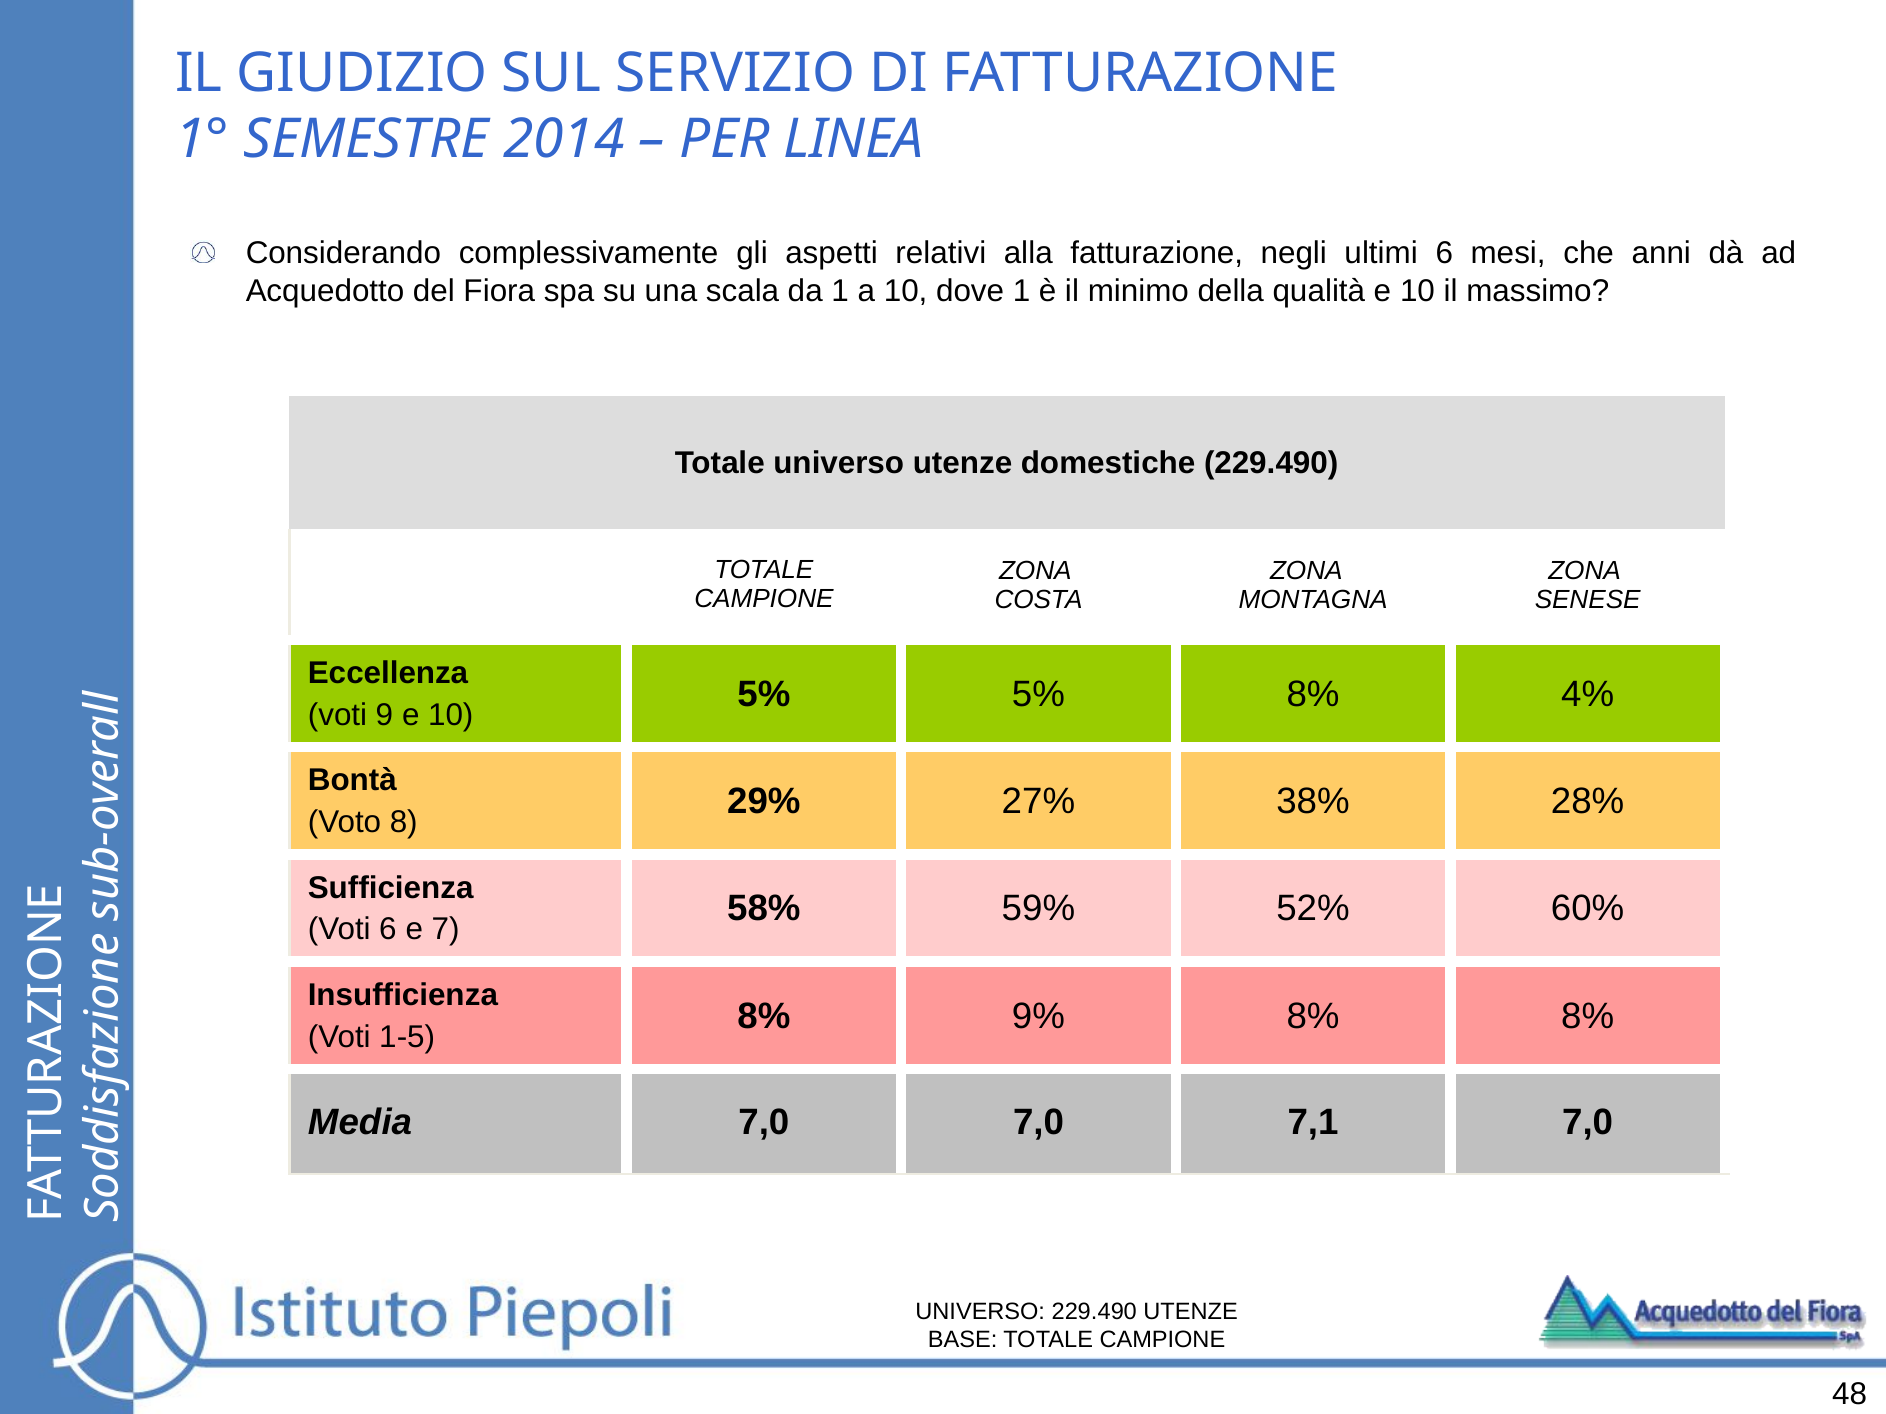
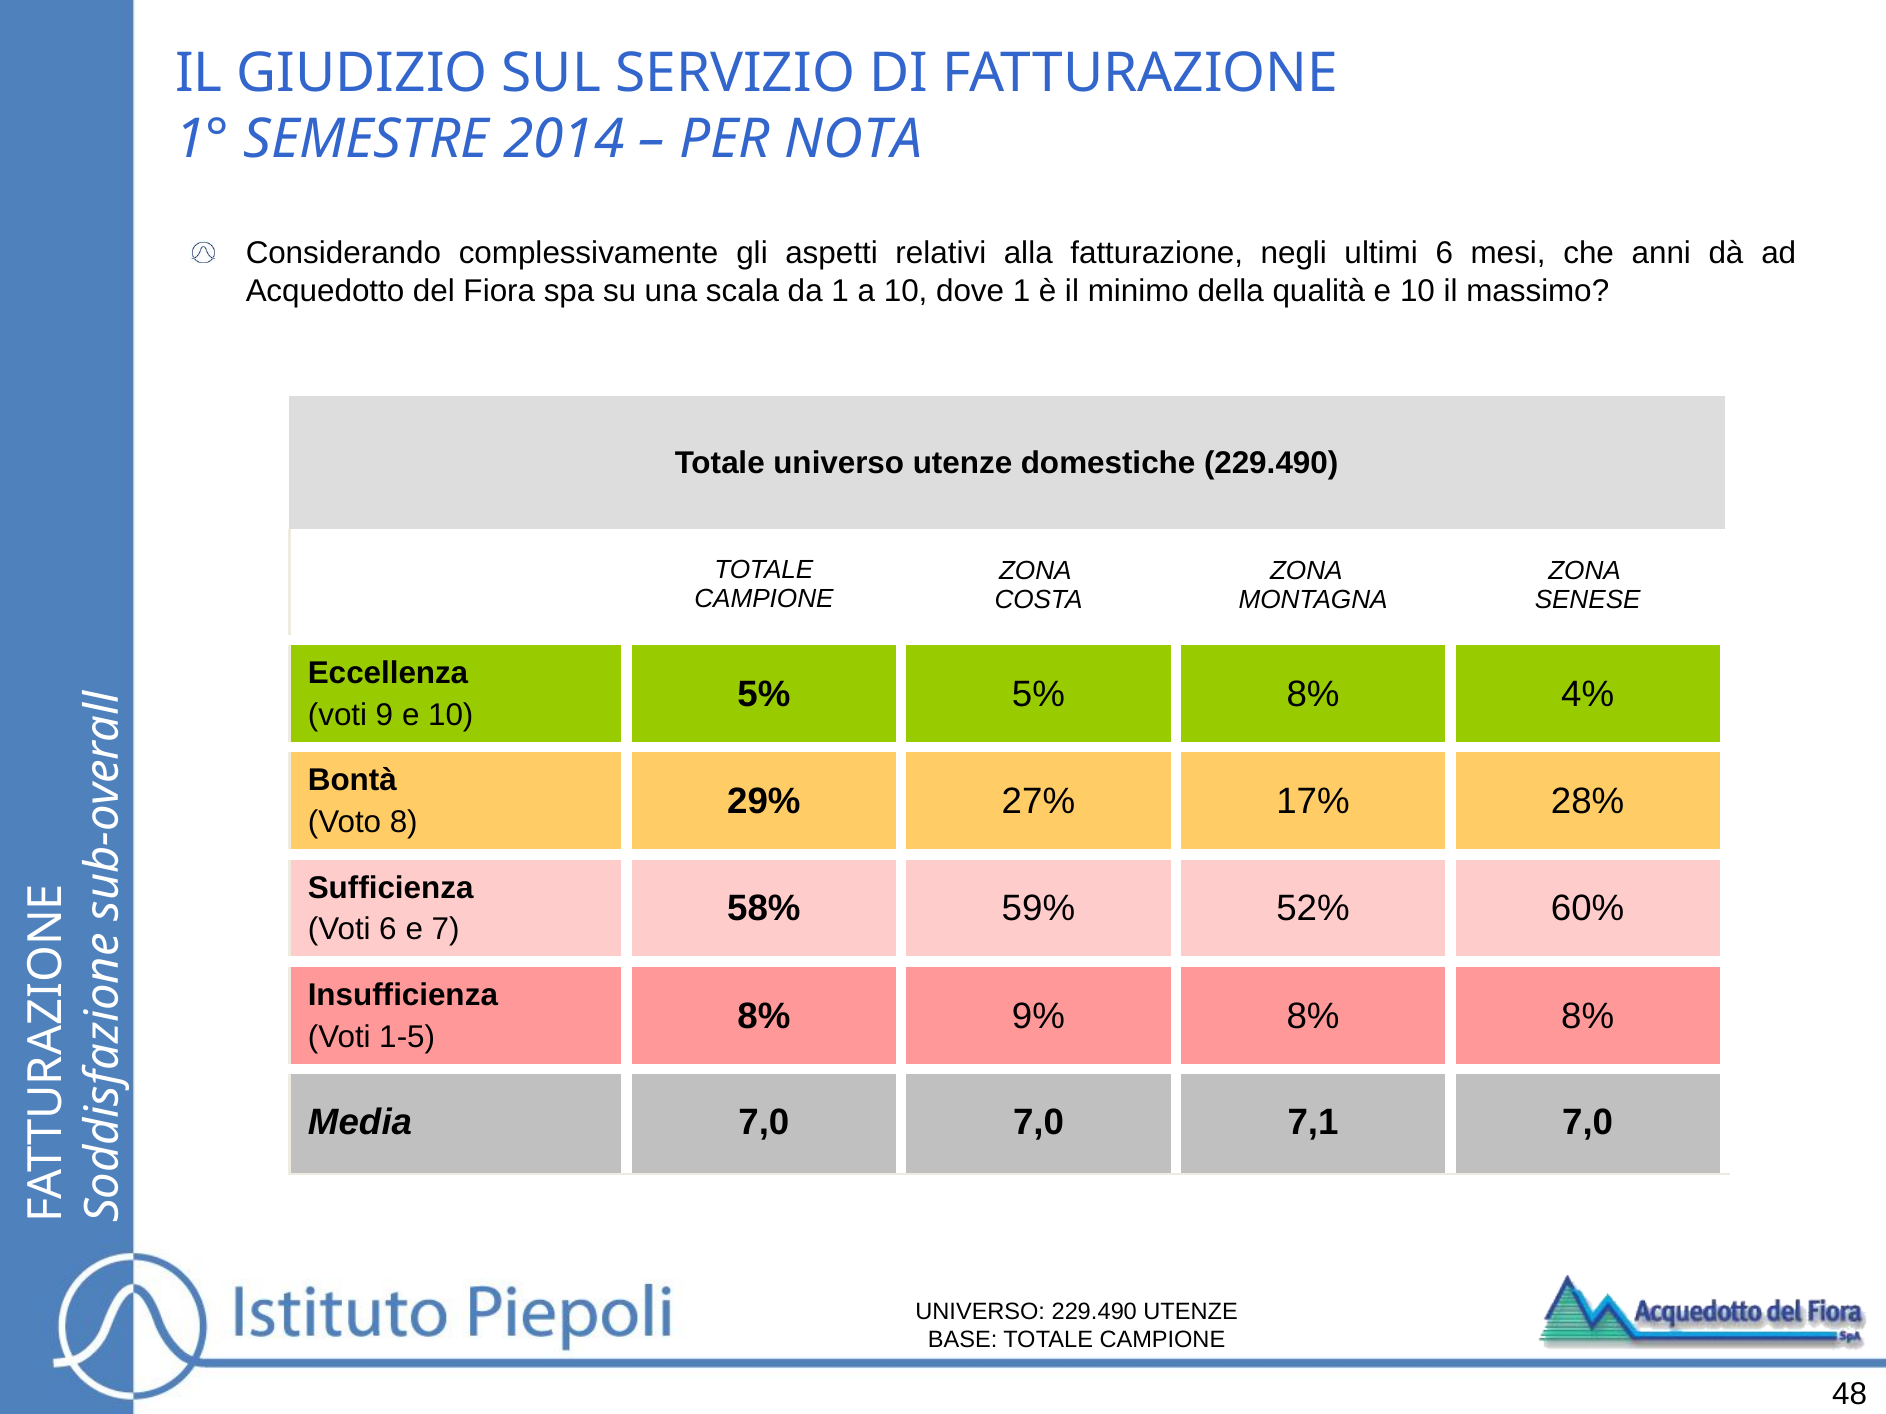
LINEA: LINEA -> NOTA (853, 139)
38%: 38% -> 17% (1313, 802)
